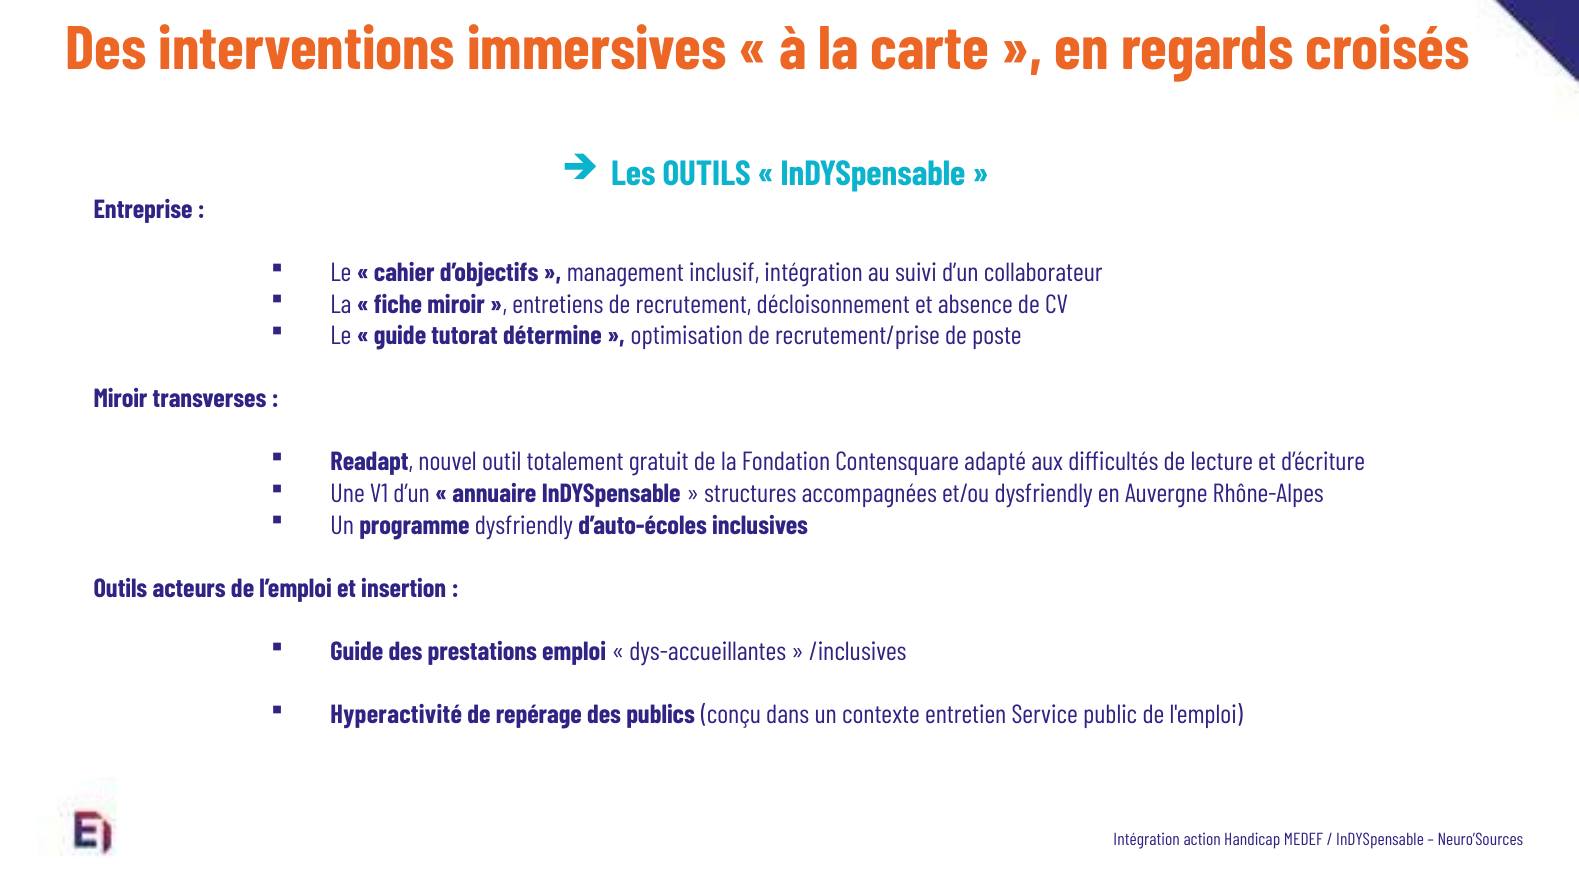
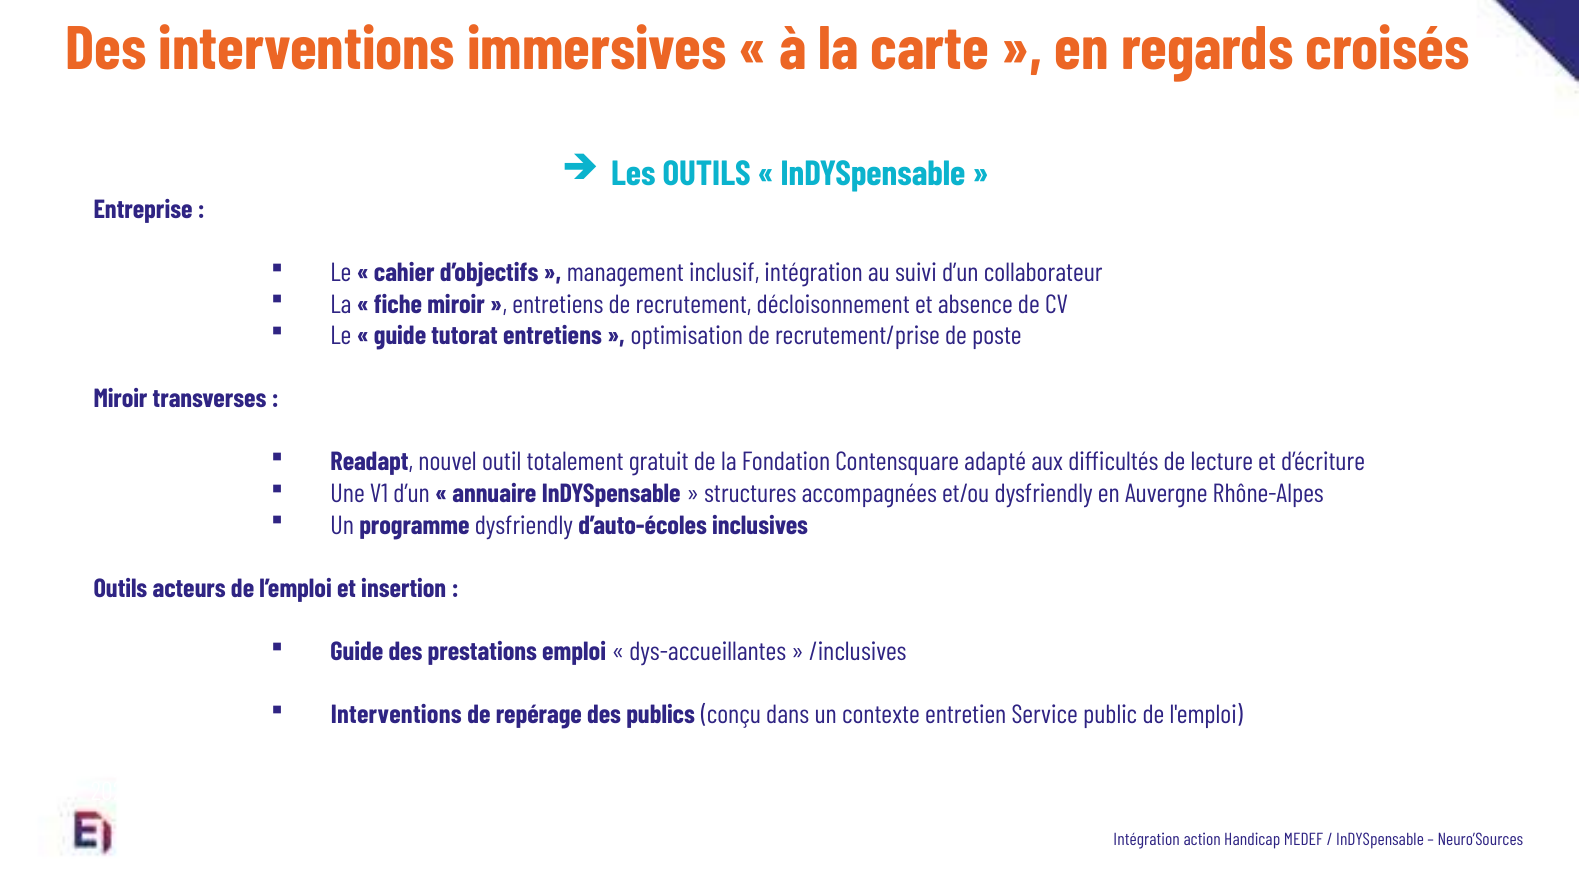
tutorat détermine: détermine -> entretiens (552, 336)
Hyperactivité: Hyperactivité -> Interventions (396, 715)
